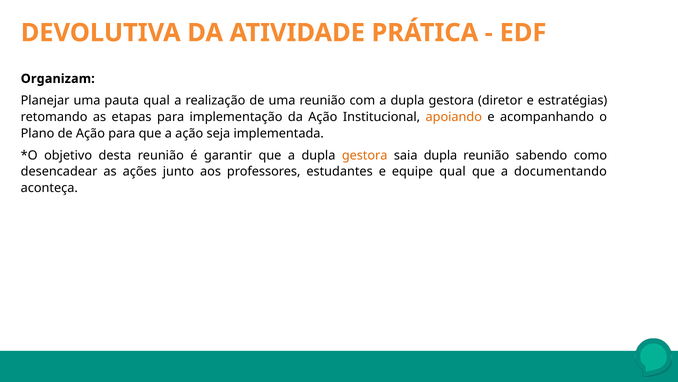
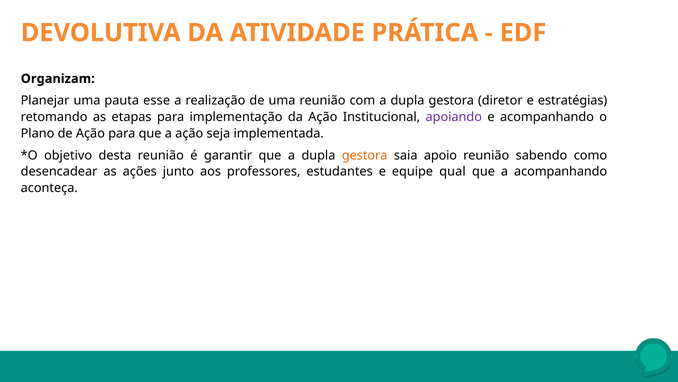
pauta qual: qual -> esse (157, 101)
apoiando colour: orange -> purple (454, 117)
saia dupla: dupla -> apoio (440, 155)
a documentando: documentando -> acompanhando (561, 171)
